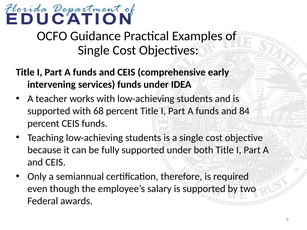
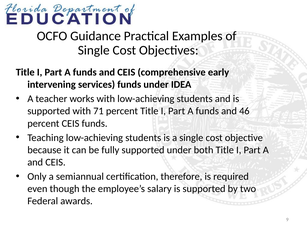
68: 68 -> 71 (98, 111)
84: 84 -> 46 (244, 111)
